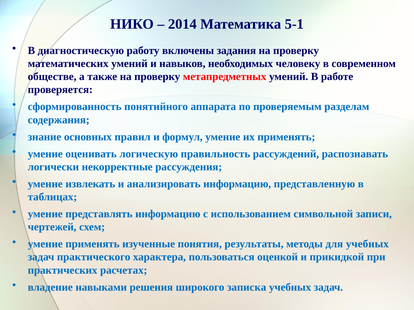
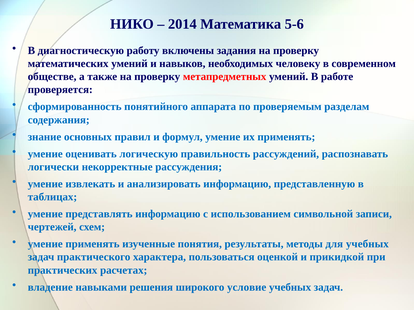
5-1: 5-1 -> 5-6 (294, 24)
записка: записка -> условие (247, 288)
